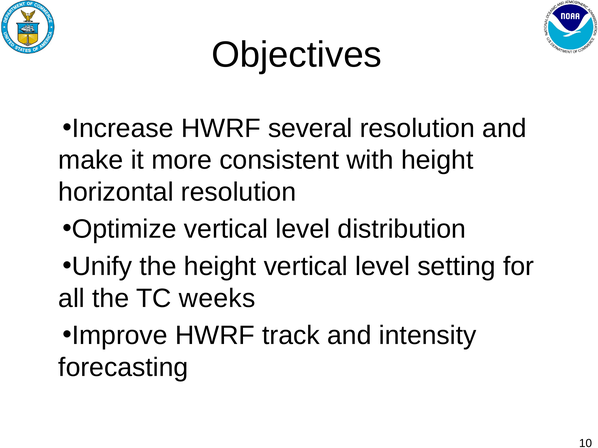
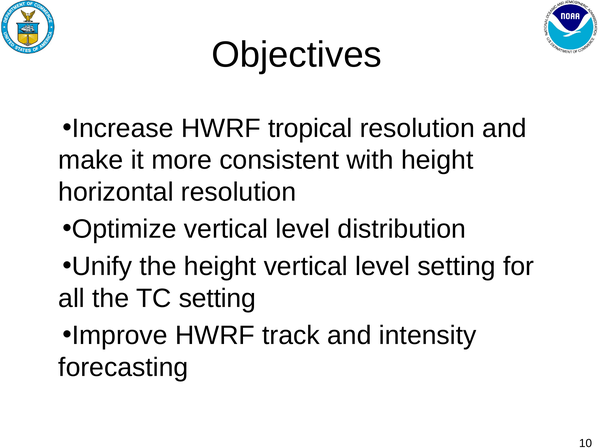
several: several -> tropical (310, 128)
TC weeks: weeks -> setting (217, 299)
